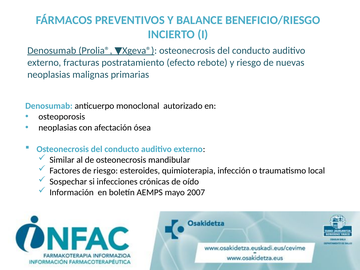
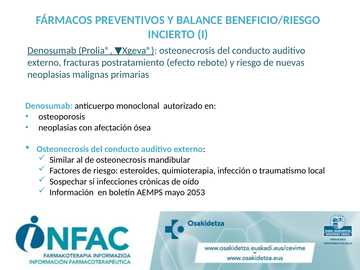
2007: 2007 -> 2053 (196, 192)
